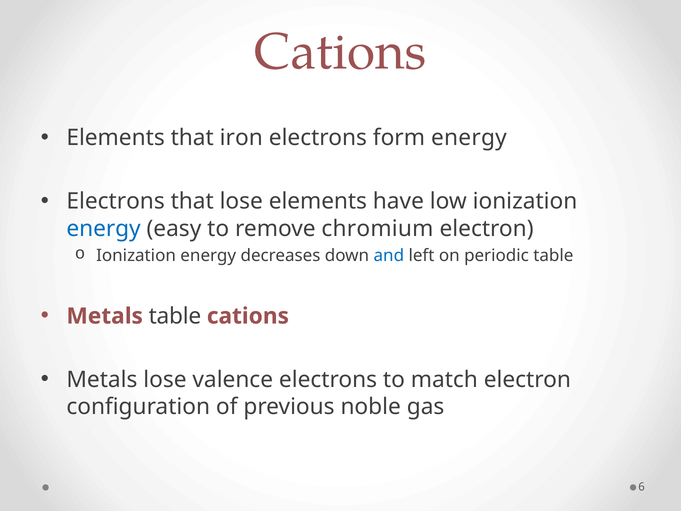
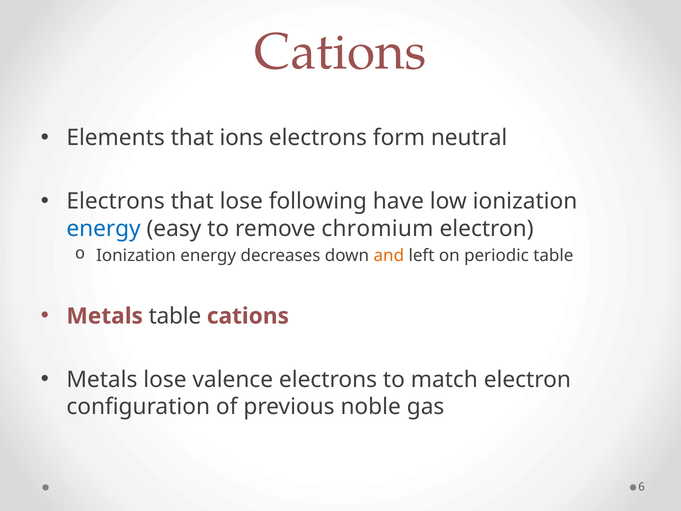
iron: iron -> ions (241, 138)
form energy: energy -> neutral (469, 138)
lose elements: elements -> following (318, 201)
and colour: blue -> orange (389, 255)
